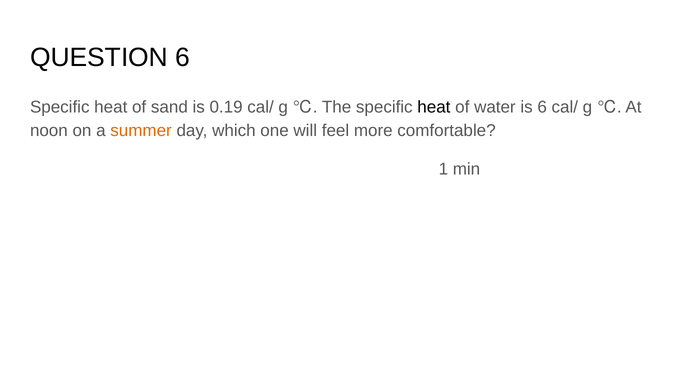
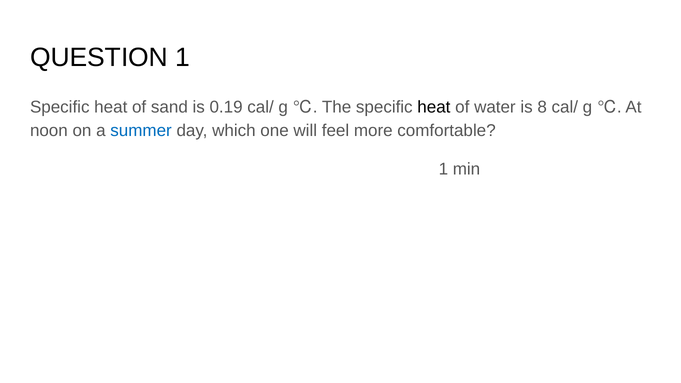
QUESTION 6: 6 -> 1 (183, 58)
is 6: 6 -> 8 (542, 107)
summer colour: orange -> blue (141, 131)
